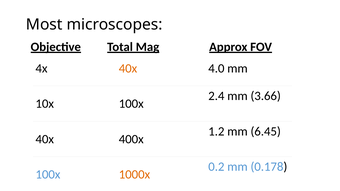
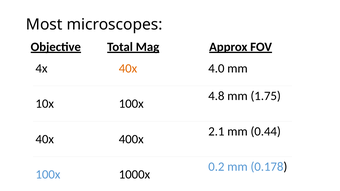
2.4: 2.4 -> 4.8 (216, 96)
3.66: 3.66 -> 1.75 (266, 96)
1.2: 1.2 -> 2.1 (216, 131)
6.45: 6.45 -> 0.44 (266, 131)
1000x colour: orange -> black (134, 175)
